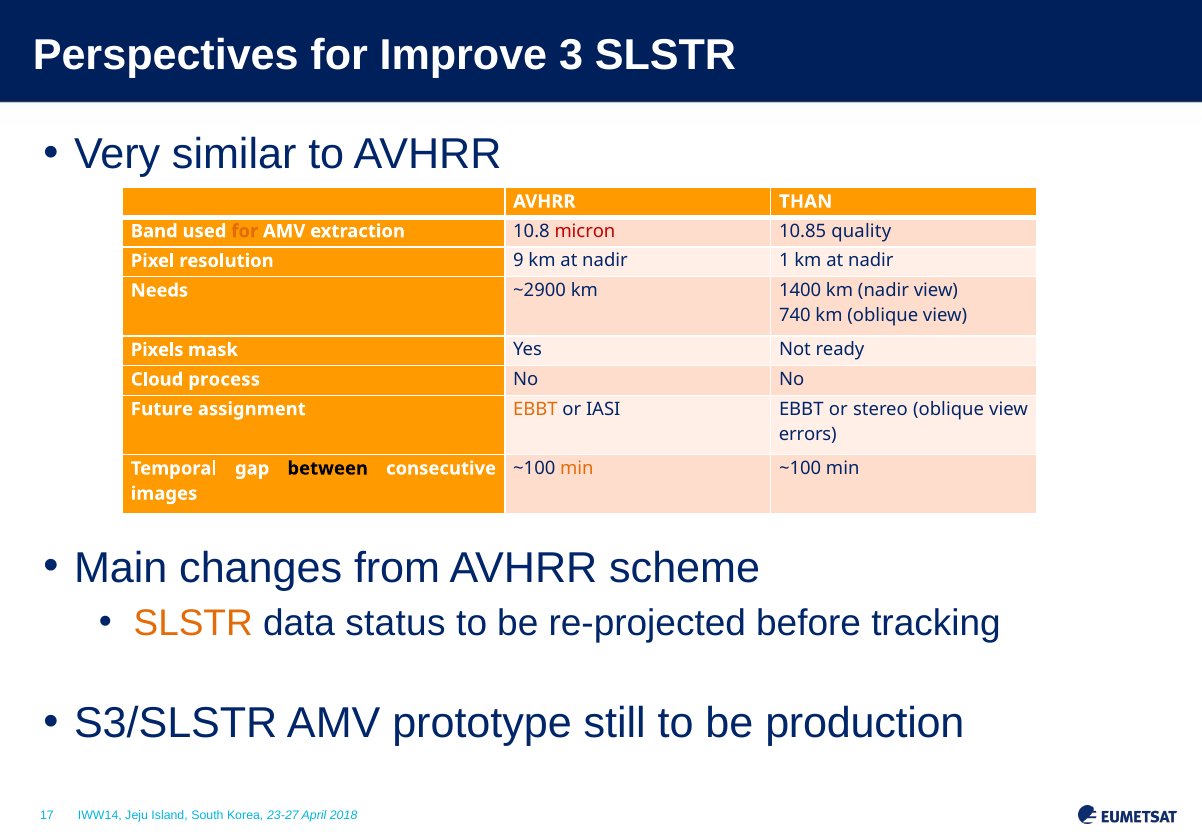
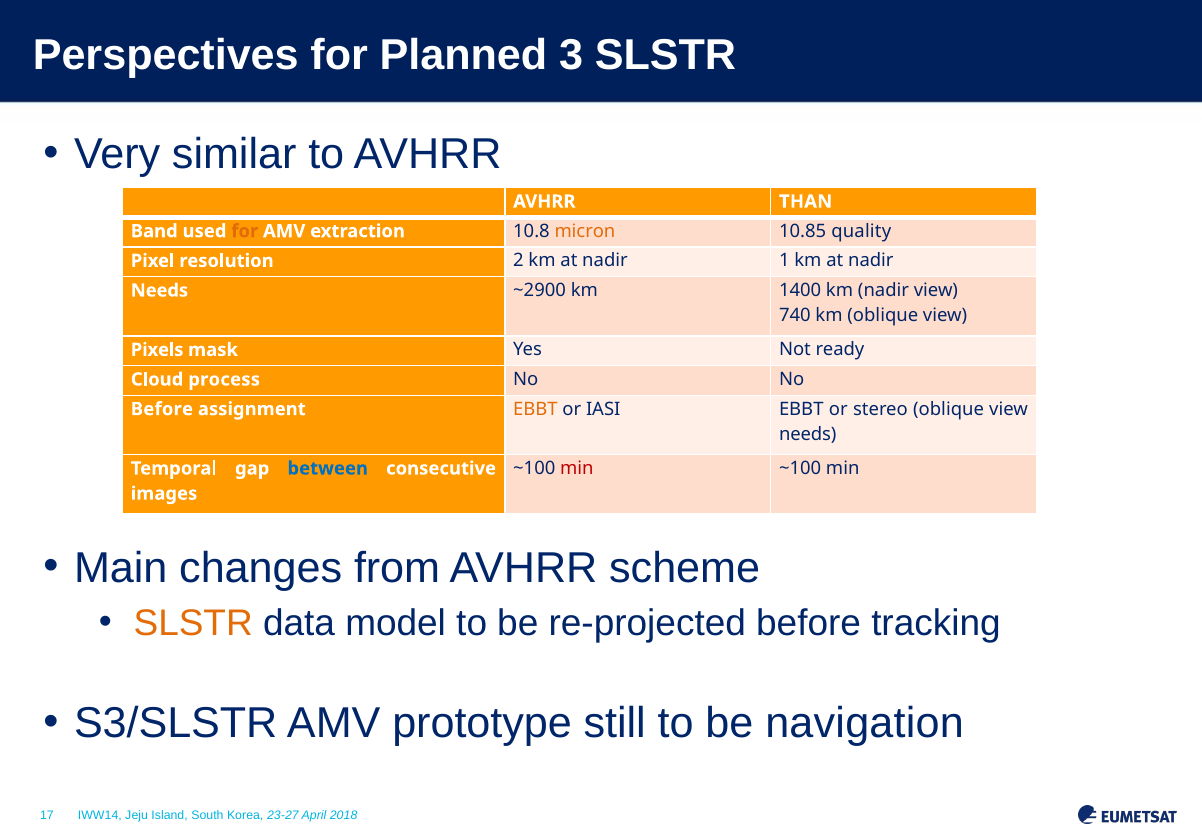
Improve: Improve -> Planned (463, 55)
micron colour: red -> orange (585, 231)
9: 9 -> 2 (518, 261)
Future: Future -> Before (162, 409)
errors: errors -> needs (808, 434)
min colour: orange -> red (577, 469)
between colour: black -> blue (328, 469)
status: status -> model (396, 623)
production: production -> navigation (865, 723)
